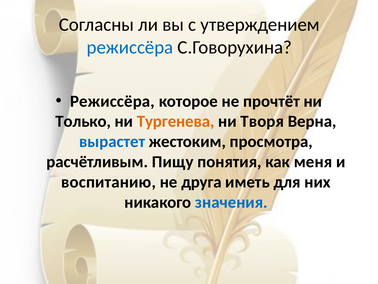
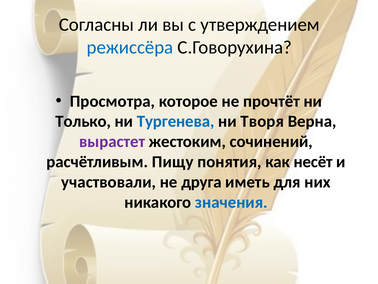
Режиссёра: Режиссёра -> Просмотра (112, 101)
Тургенева colour: orange -> blue (176, 121)
вырастет colour: blue -> purple (112, 141)
просмотра: просмотра -> сочинений (271, 141)
меня: меня -> несёт (313, 162)
воспитанию: воспитанию -> участвовали (109, 182)
